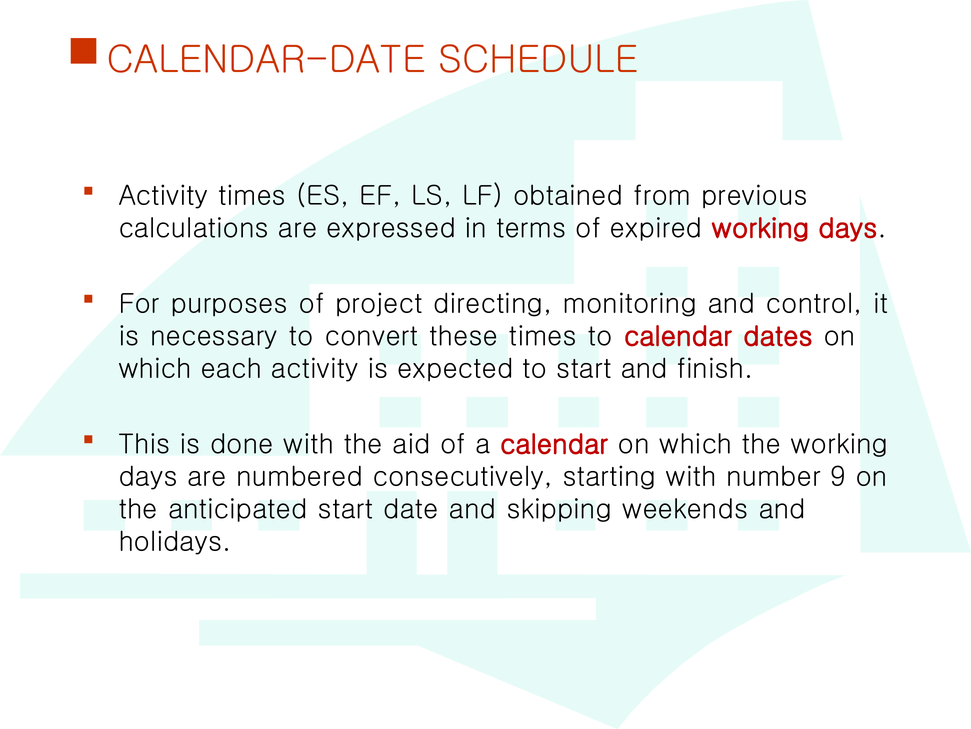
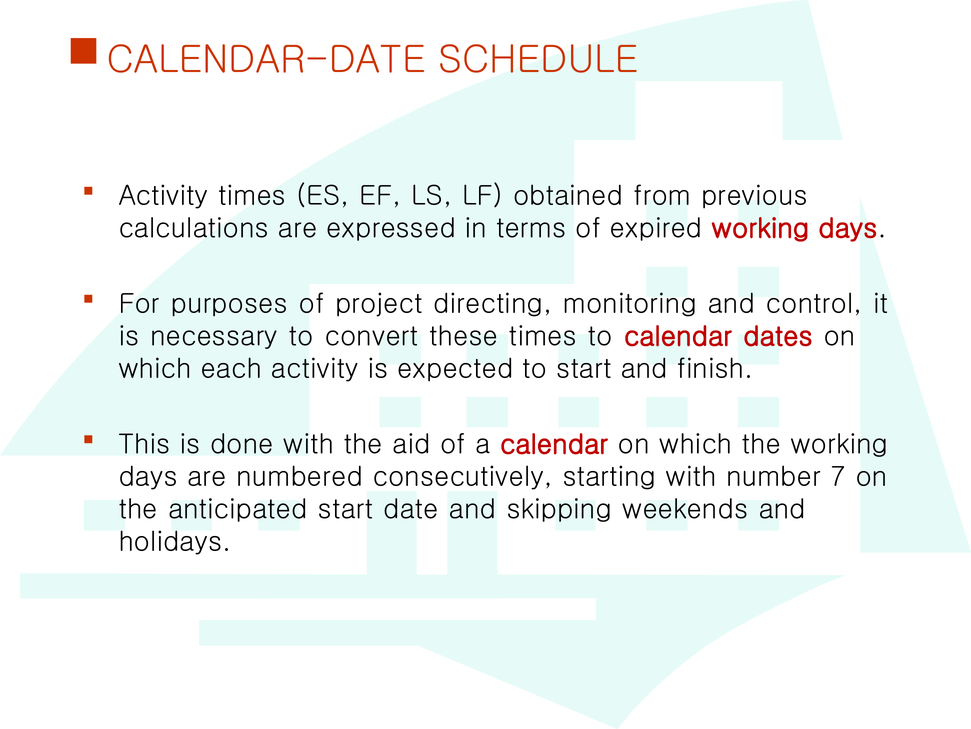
9: 9 -> 7 (838, 476)
